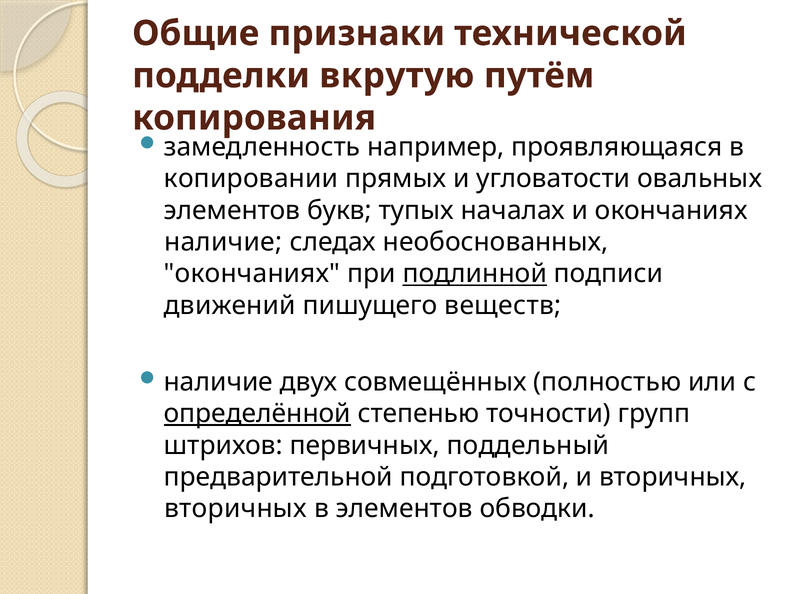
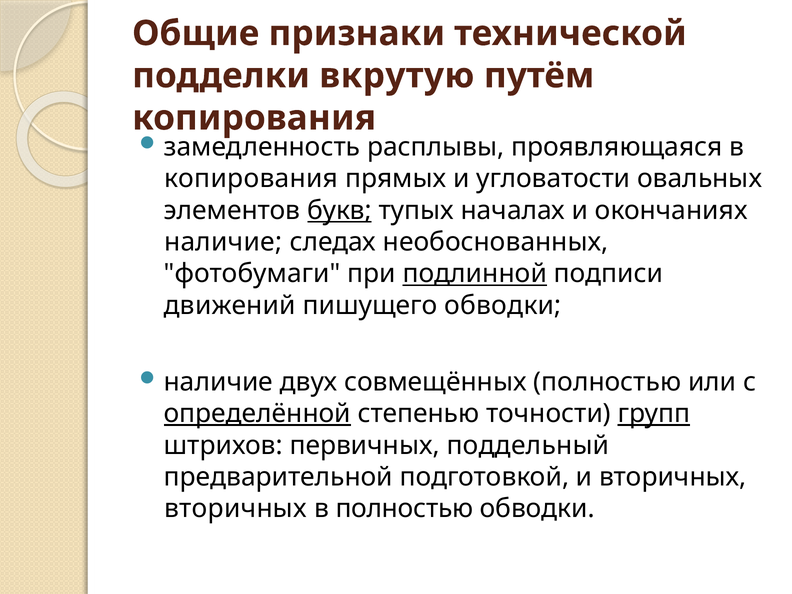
например: например -> расплывы (436, 147)
копировании: копировании -> копирования (251, 179)
букв underline: none -> present (340, 210)
окончаниях: окончаниях -> фотобумаги (252, 274)
пишущего веществ: веществ -> обводки (503, 305)
групп underline: none -> present (654, 414)
в элементов: элементов -> полностью (404, 509)
